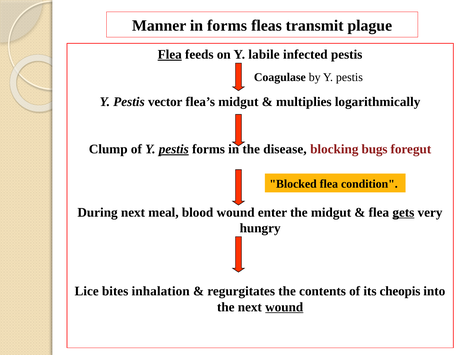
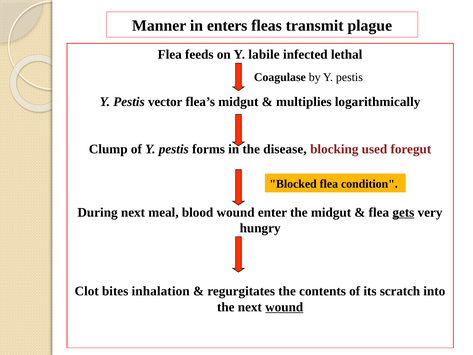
in forms: forms -> enters (227, 26)
Flea underline: present -> none (170, 54)
infected pestis: pestis -> lethal (347, 54)
pestis underline: present -> none (174, 149)
bugs: bugs -> used (374, 149)
Lice: Lice -> Clot (87, 291)
cheopis: cheopis -> scratch (400, 291)
